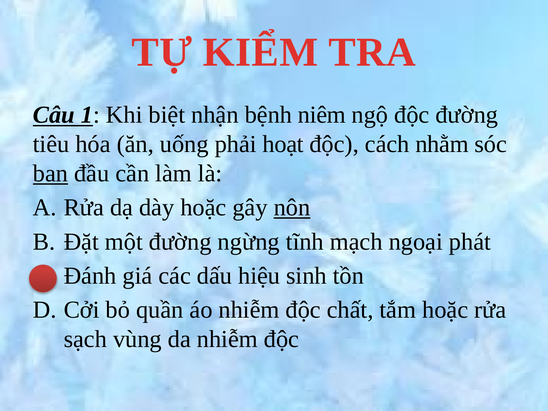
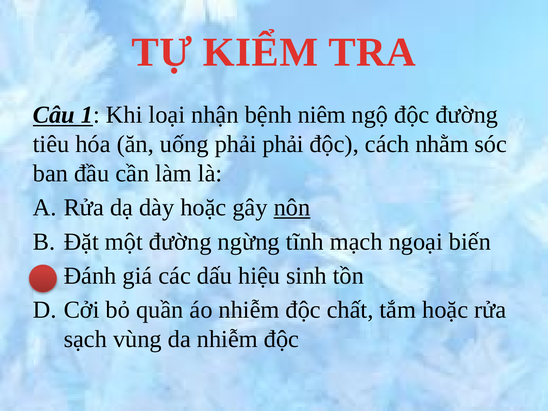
biệt: biệt -> loại (167, 115)
phải hoạt: hoạt -> phải (283, 144)
ban underline: present -> none (50, 173)
phát: phát -> biến (470, 242)
